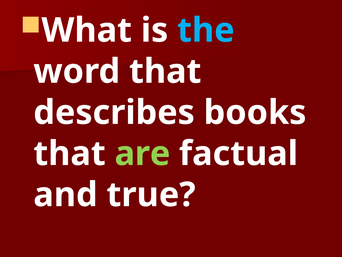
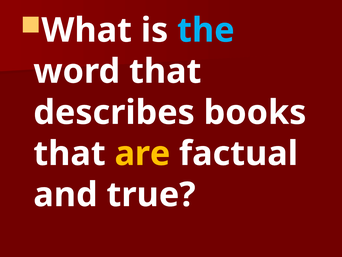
are colour: light green -> yellow (142, 153)
